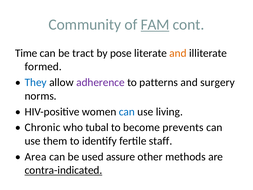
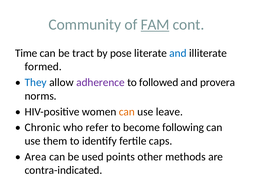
and colour: orange -> blue (178, 53)
patterns: patterns -> followed (159, 82)
surgery: surgery -> provera (218, 82)
can colour: blue -> orange (127, 112)
living: living -> leave (169, 112)
tubal: tubal -> refer (97, 127)
prevents: prevents -> following (183, 127)
staff: staff -> caps (161, 141)
assure: assure -> points (121, 157)
contra-indicated underline: present -> none (63, 170)
